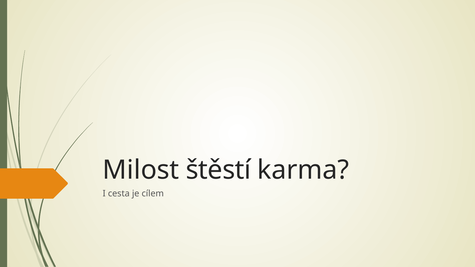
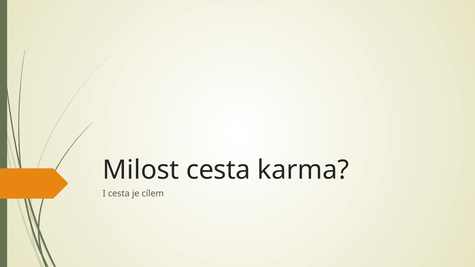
Milost štěstí: štěstí -> cesta (218, 170)
